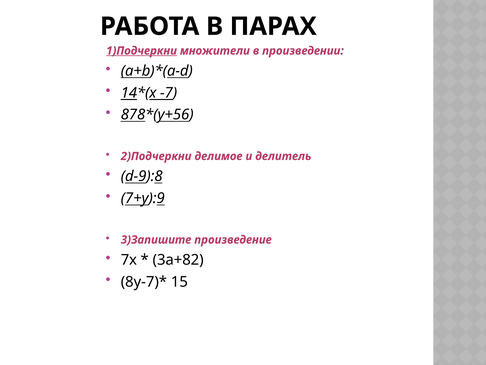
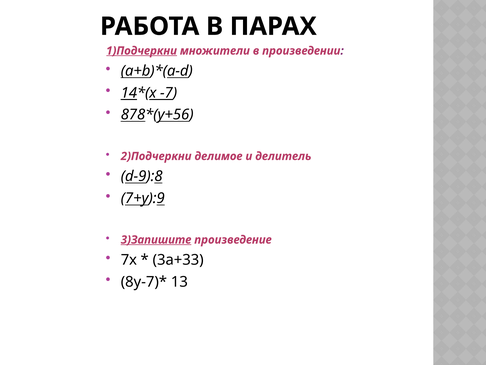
3)Запишите underline: none -> present (156, 239)
3а+82: 3а+82 -> 3а+33 (178, 260)
15: 15 -> 13 (179, 281)
